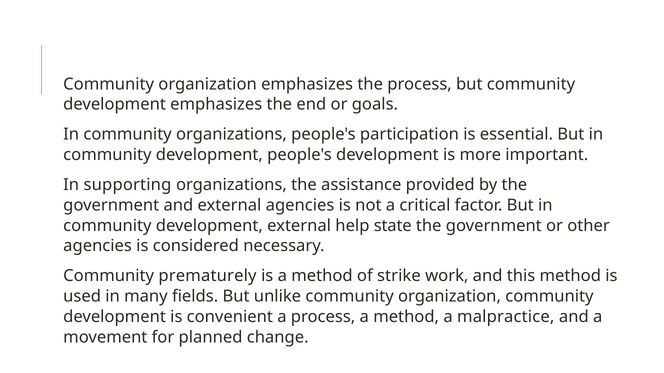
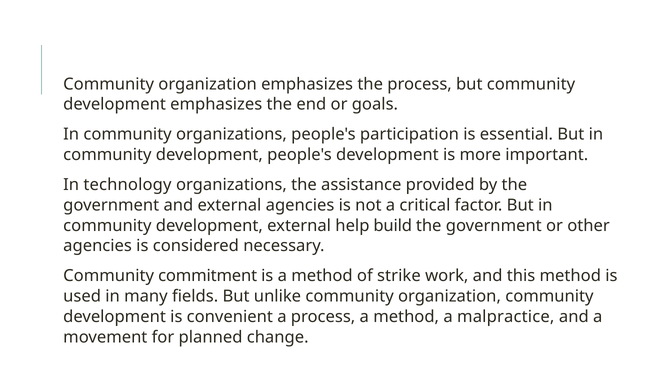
supporting: supporting -> technology (127, 185)
state: state -> build (393, 226)
prematurely: prematurely -> commitment (208, 276)
